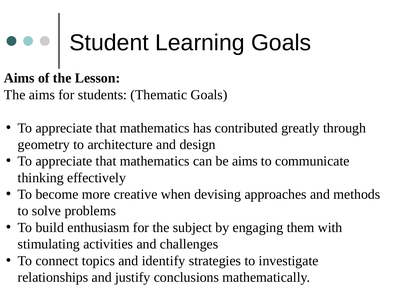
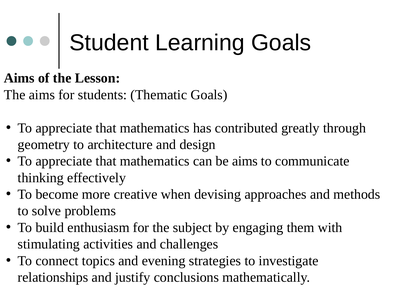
identify: identify -> evening (164, 260)
